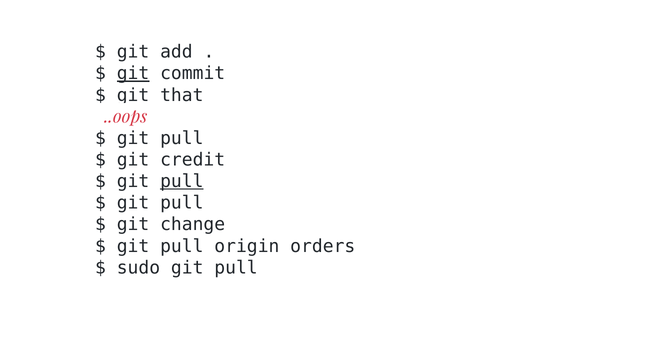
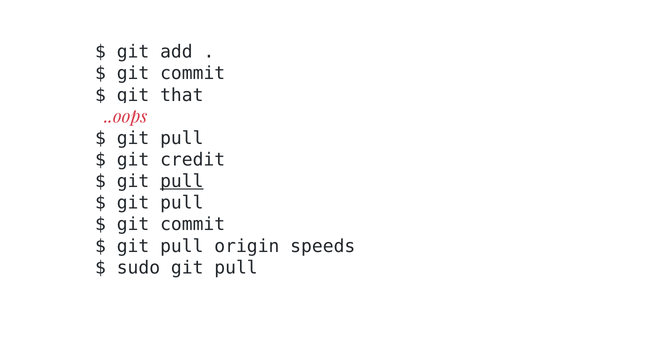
git underline: present -> none (133, 73)
change: change -> commit (193, 225)
orders: orders -> speeds (323, 246)
